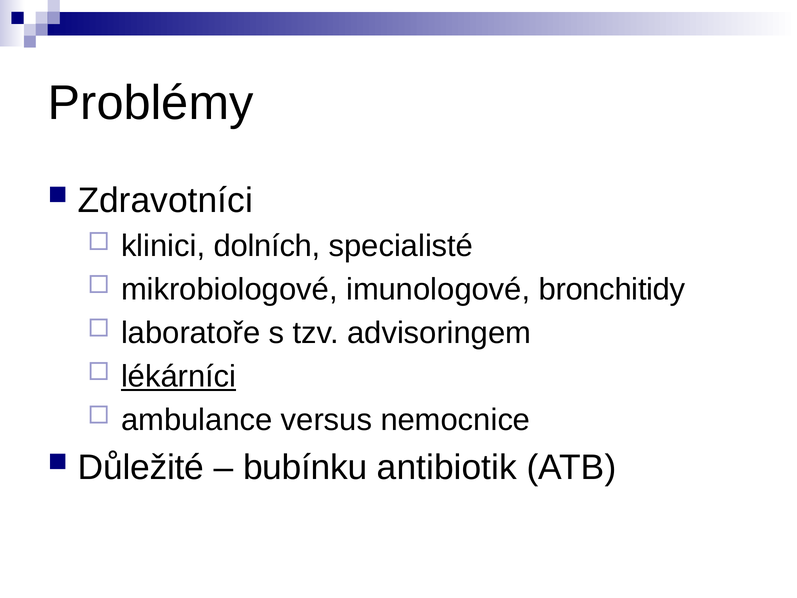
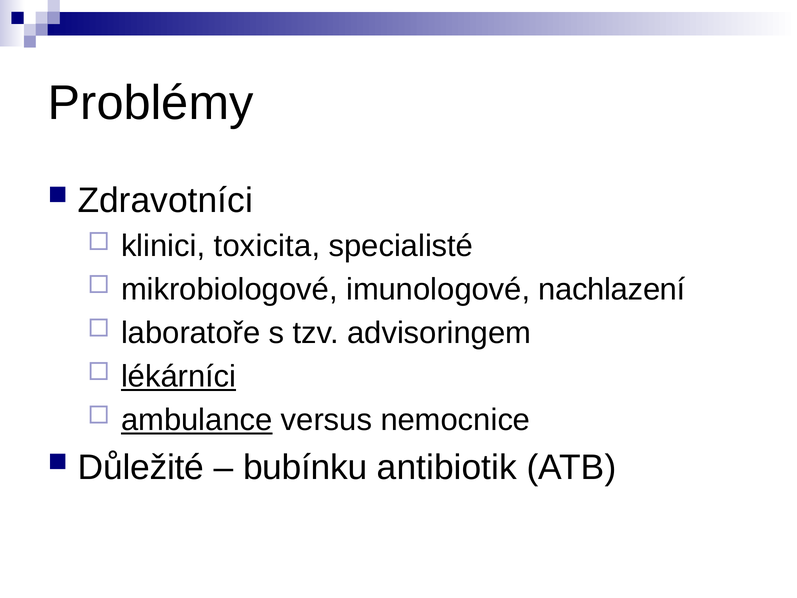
dolních: dolních -> toxicita (267, 246)
bronchitidy: bronchitidy -> nachlazení (612, 290)
ambulance underline: none -> present (197, 420)
